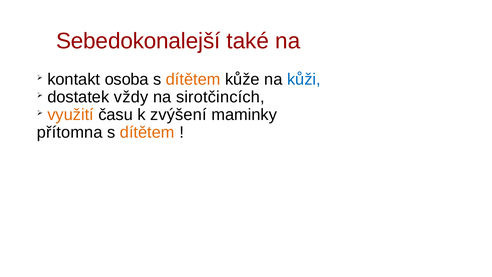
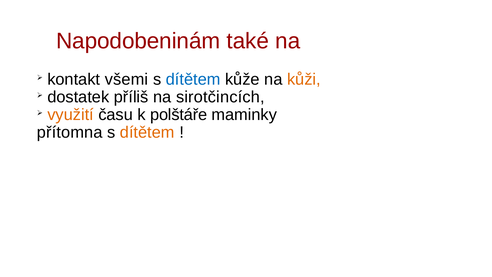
Sebedokonalejší: Sebedokonalejší -> Napodobeninám (138, 41)
osoba: osoba -> všemi (127, 79)
dítětem colour: orange -> blue (193, 79)
kůži colour: blue -> orange (304, 79)
vždy: vždy -> příliš (131, 97)
zvýšení: zvýšení -> polštáře (179, 115)
